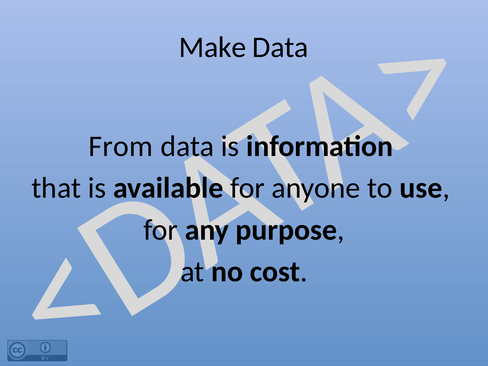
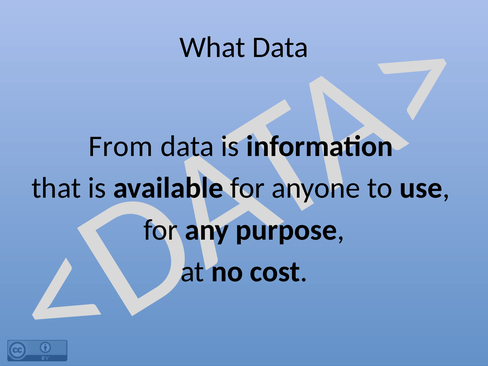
Make: Make -> What (213, 47)
